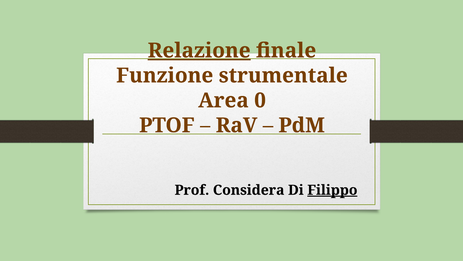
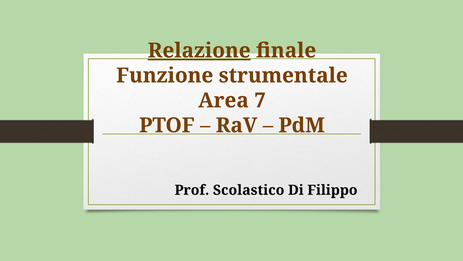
0: 0 -> 7 (260, 100)
Considera: Considera -> Scolastico (249, 190)
Filippo underline: present -> none (332, 190)
